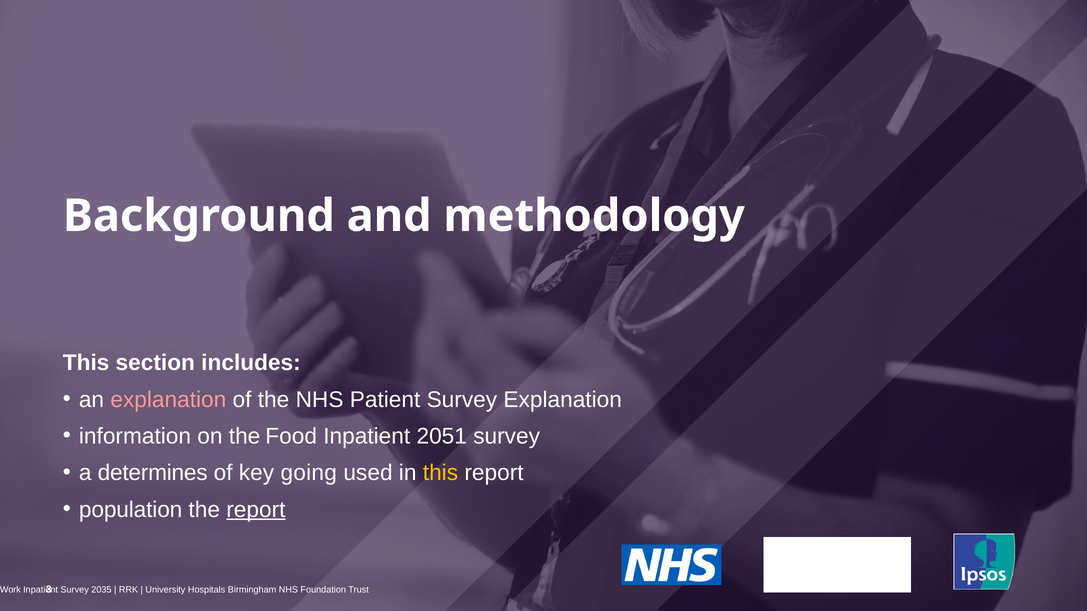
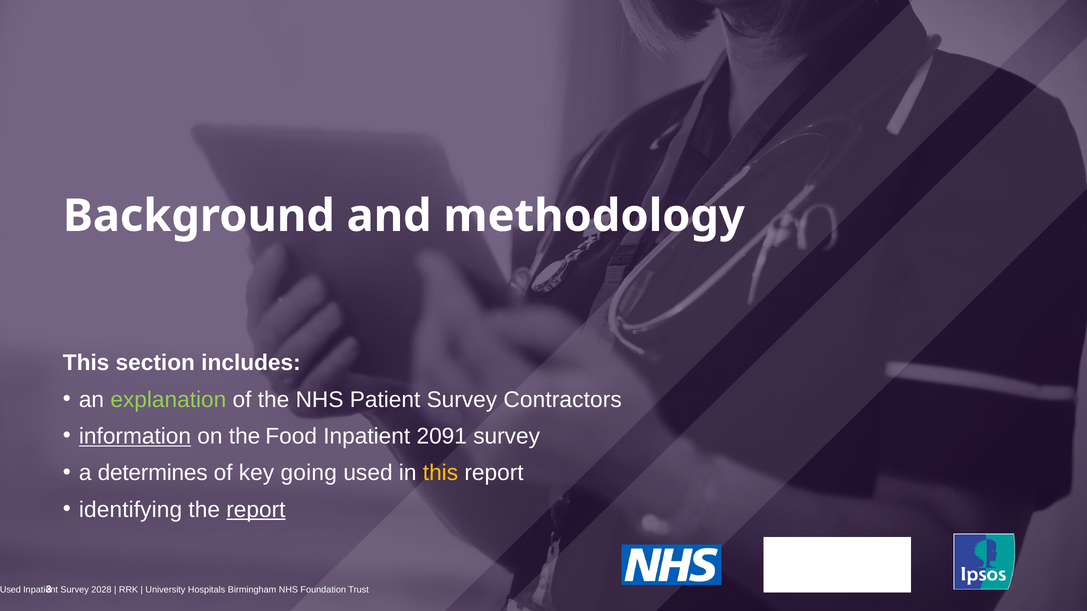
explanation colour: pink -> light green (168, 400)
Survey Explanation: Explanation -> Contractors (563, 400)
information underline: none -> present (135, 437)
2051: 2051 -> 2091 (442, 437)
population: population -> identifying (131, 510)
Work: Work -> Used (10, 590)
2035: 2035 -> 2028 (101, 590)
